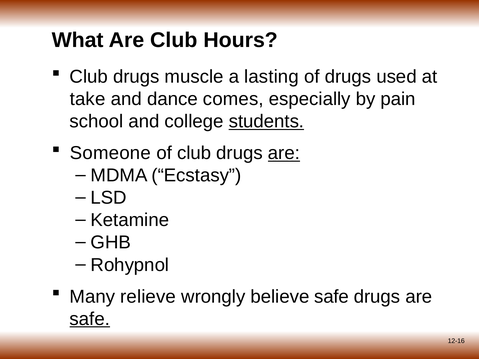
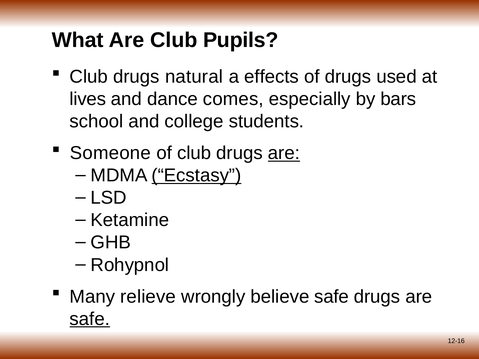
Hours: Hours -> Pupils (241, 40)
muscle: muscle -> natural (194, 77)
lasting: lasting -> effects (272, 77)
take: take -> lives (88, 99)
pain: pain -> bars (398, 99)
students underline: present -> none (266, 122)
Ecstasy underline: none -> present (196, 176)
